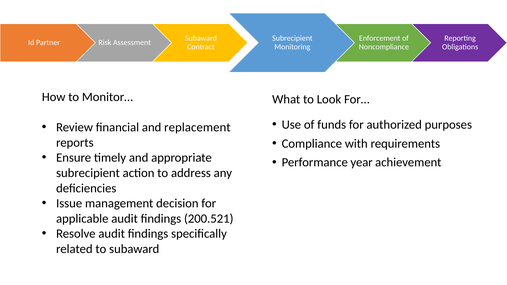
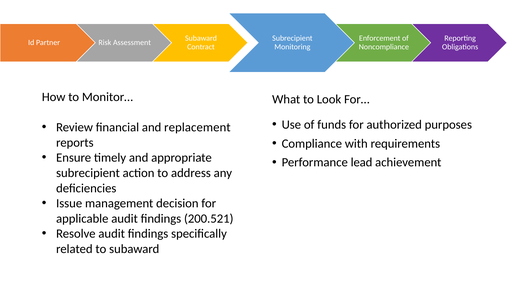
year: year -> lead (362, 163)
